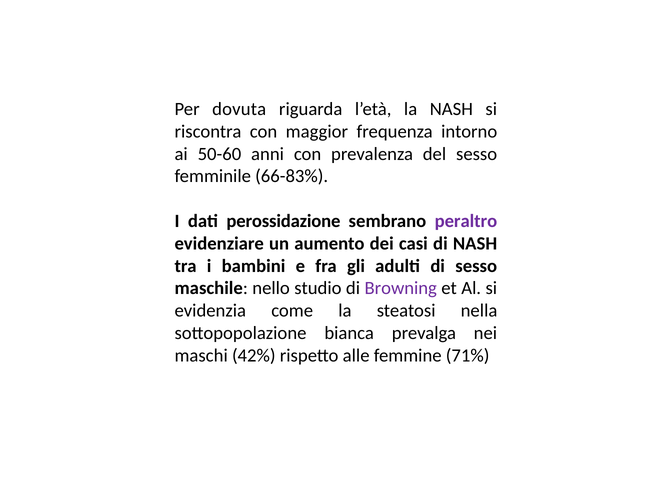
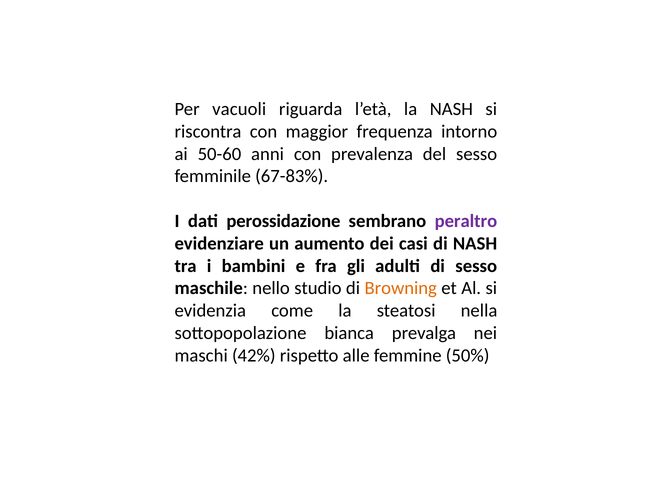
dovuta: dovuta -> vacuoli (239, 109)
66-83%: 66-83% -> 67-83% (292, 176)
Browning colour: purple -> orange (401, 288)
71%: 71% -> 50% (468, 356)
